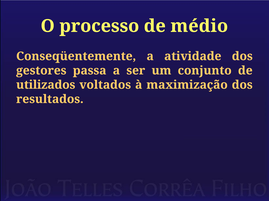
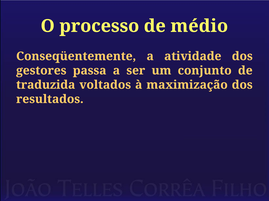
utilizados: utilizados -> traduzida (46, 85)
